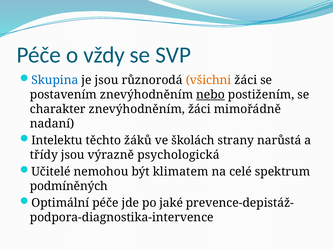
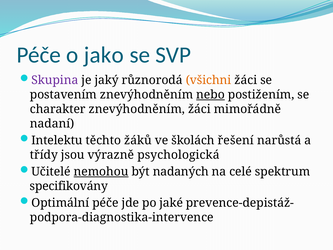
vždy: vždy -> jako (104, 55)
Skupina colour: blue -> purple (55, 80)
je jsou: jsou -> jaký (107, 80)
strany: strany -> řešení (236, 140)
nemohou underline: none -> present (101, 172)
klimatem: klimatem -> nadaných (181, 172)
podmíněných: podmíněných -> specifikovány (69, 186)
